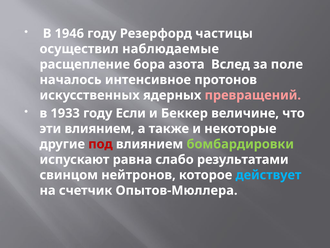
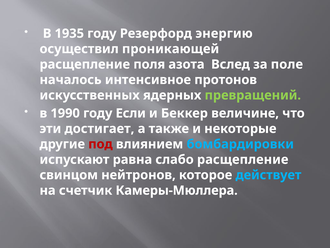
1946: 1946 -> 1935 (69, 33)
частицы: частицы -> энергию (224, 33)
наблюдаемые: наблюдаемые -> проникающей (171, 49)
бора: бора -> поля (149, 64)
превращений colour: pink -> light green (253, 95)
1933: 1933 -> 1990 (65, 113)
эти влиянием: влиянием -> достигает (99, 128)
бомбардировки colour: light green -> light blue (240, 144)
слабо результатами: результатами -> расщепление (243, 159)
Опытов-Мюллера: Опытов-Мюллера -> Камеры-Мюллера (177, 190)
